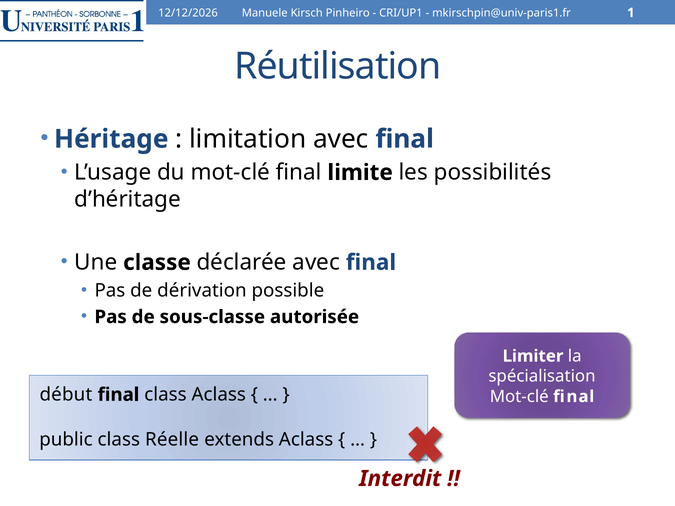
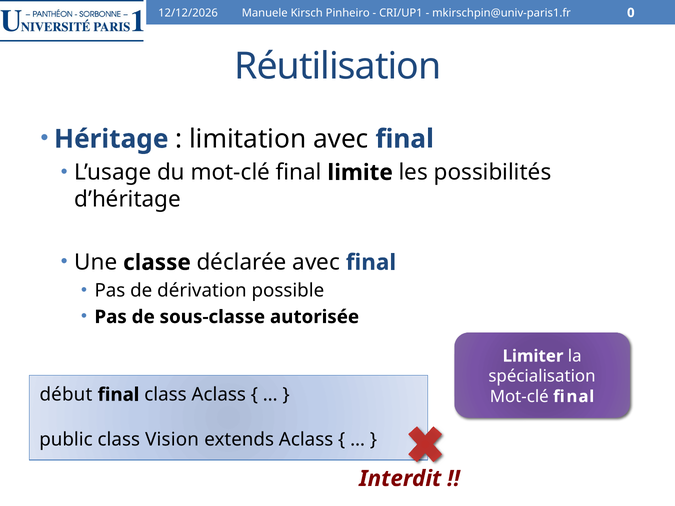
1: 1 -> 0 (631, 13)
Réelle: Réelle -> Vision (172, 440)
